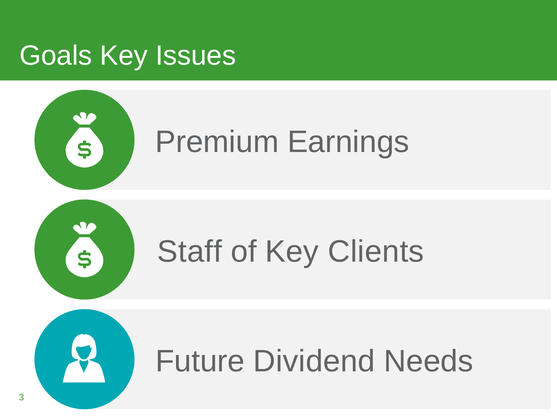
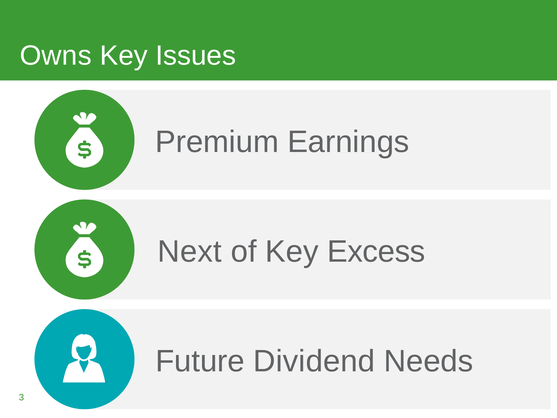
Goals: Goals -> Owns (56, 56)
Staff: Staff -> Next (190, 252)
Clients: Clients -> Excess (376, 252)
